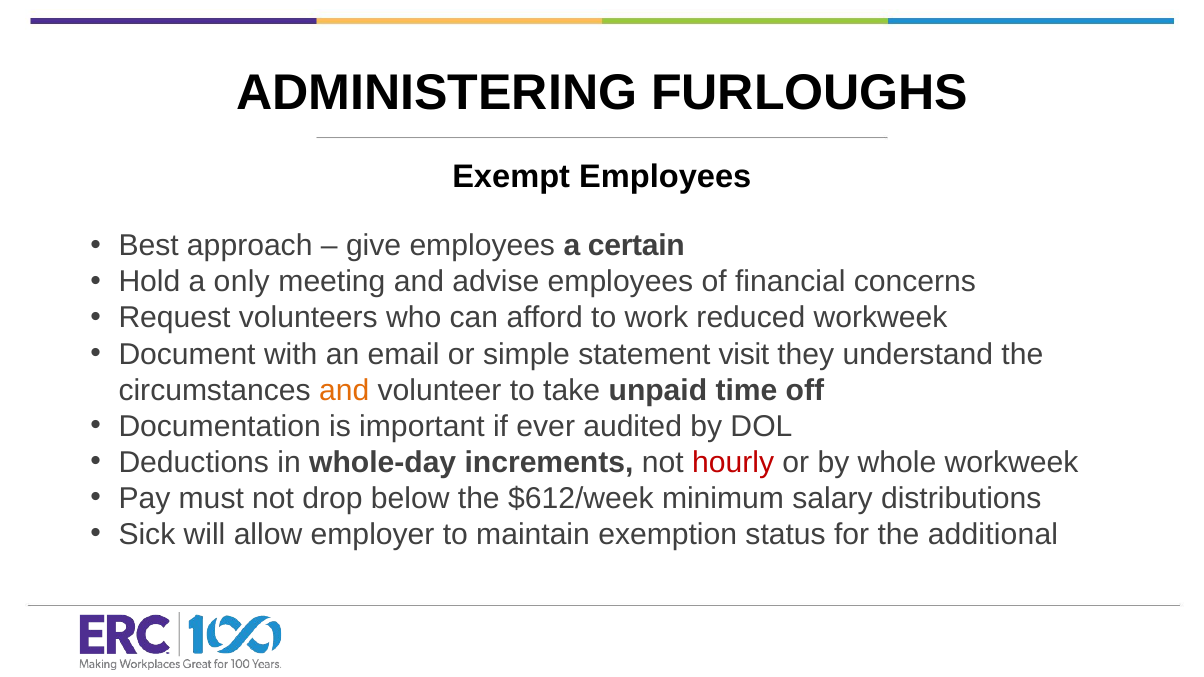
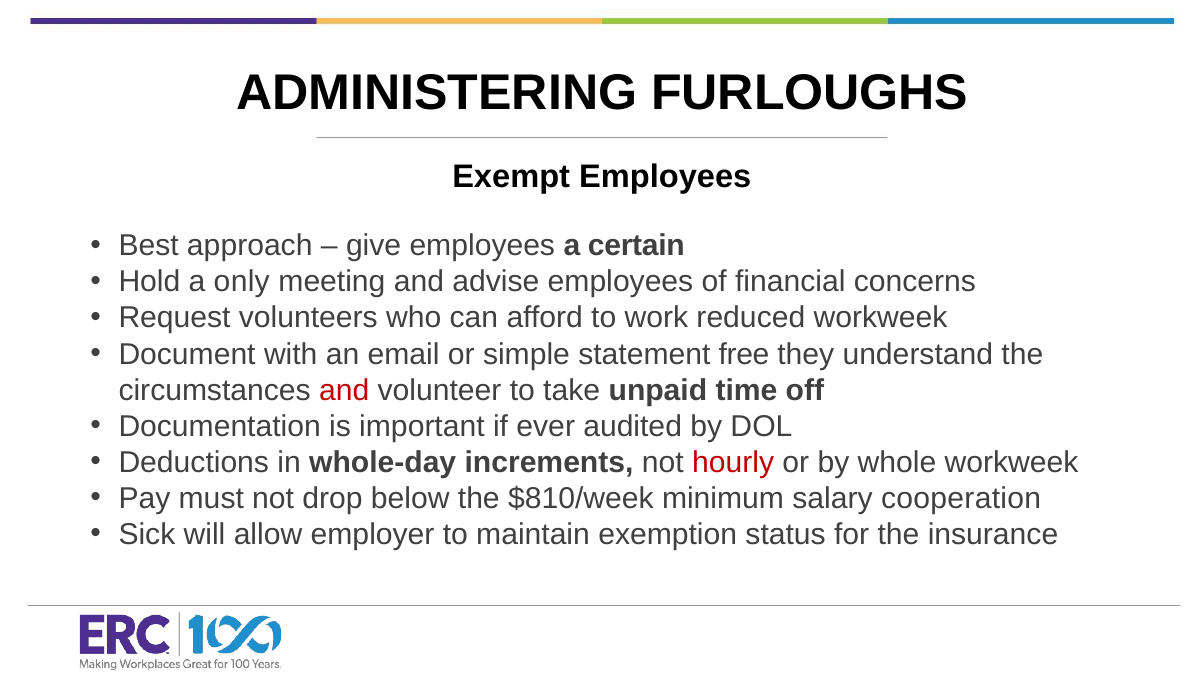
visit: visit -> free (744, 354)
and colour: orange -> red (344, 390)
$612/week: $612/week -> $810/week (581, 499)
distributions: distributions -> cooperation (961, 499)
additional: additional -> insurance (993, 535)
